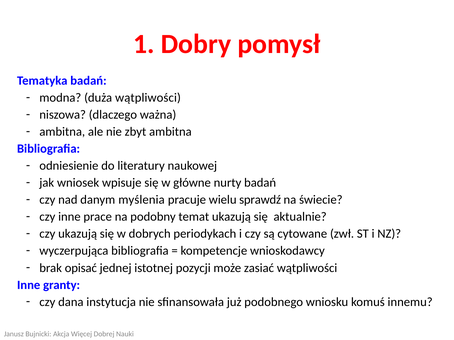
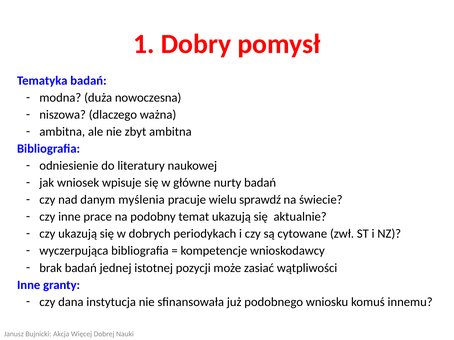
duża wątpliwości: wątpliwości -> nowoczesna (148, 98)
brak opisać: opisać -> badań (81, 268)
